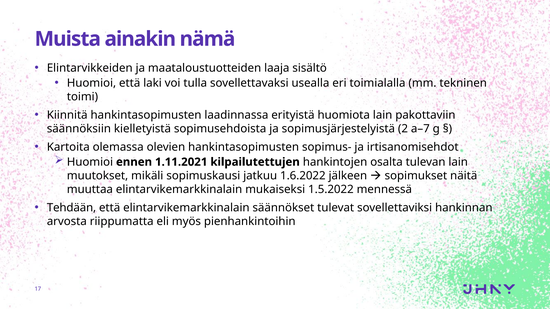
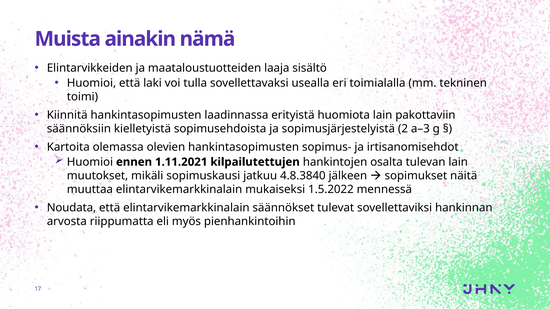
a–7: a–7 -> a–3 (420, 129)
1.6.2022: 1.6.2022 -> 4.8.3840 (303, 176)
Tehdään: Tehdään -> Noudata (71, 208)
